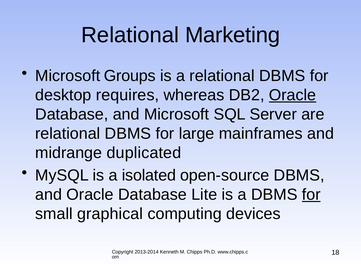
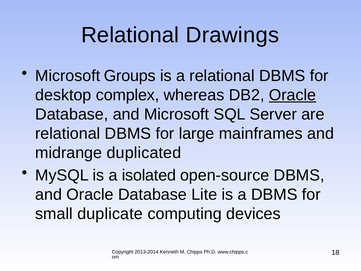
Marketing: Marketing -> Drawings (232, 35)
requires: requires -> complex (128, 95)
for underline: present -> none (311, 194)
graphical: graphical -> duplicate (110, 214)
